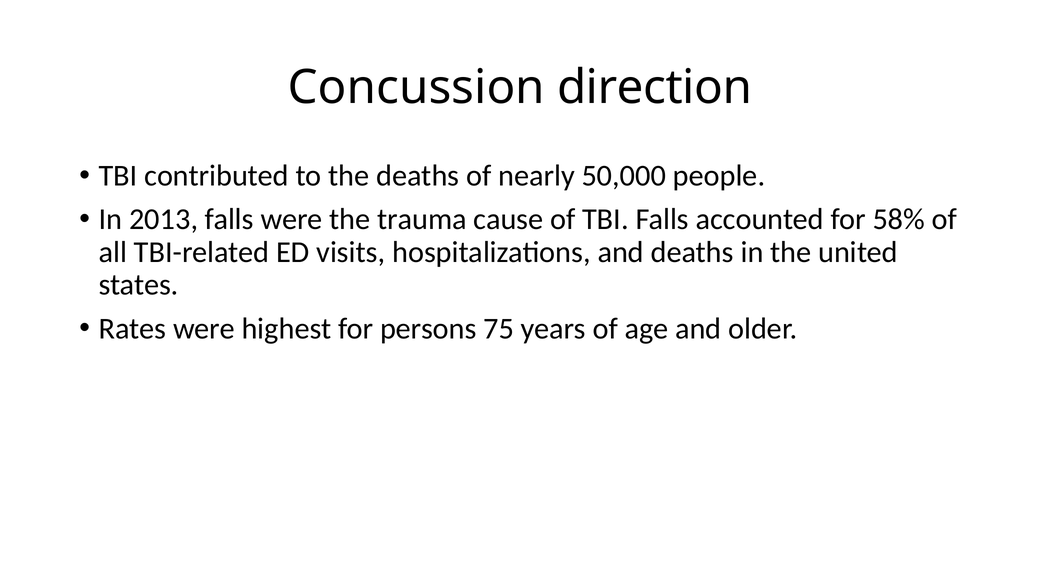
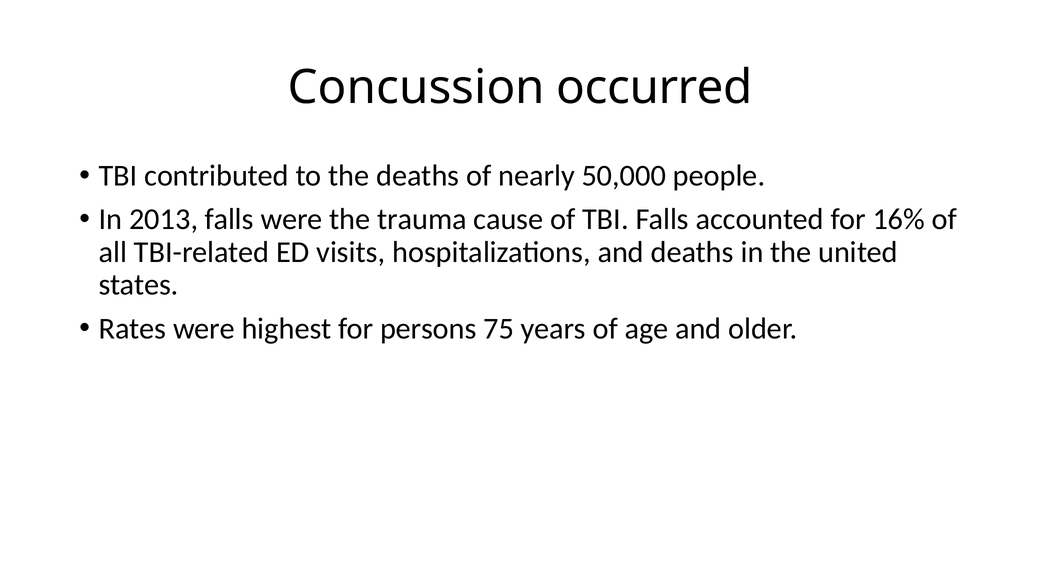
direction: direction -> occurred (655, 87)
58%: 58% -> 16% (899, 219)
